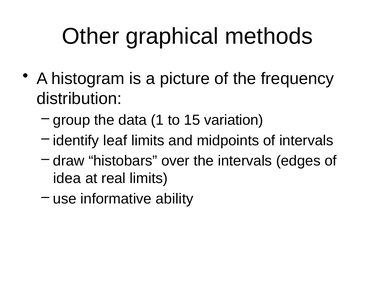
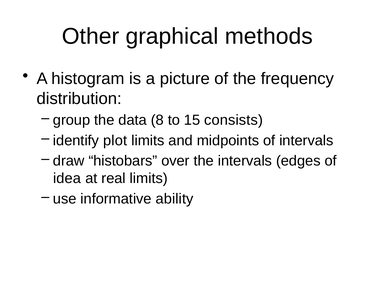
1: 1 -> 8 (157, 120)
variation: variation -> consists (234, 120)
leaf: leaf -> plot (115, 141)
